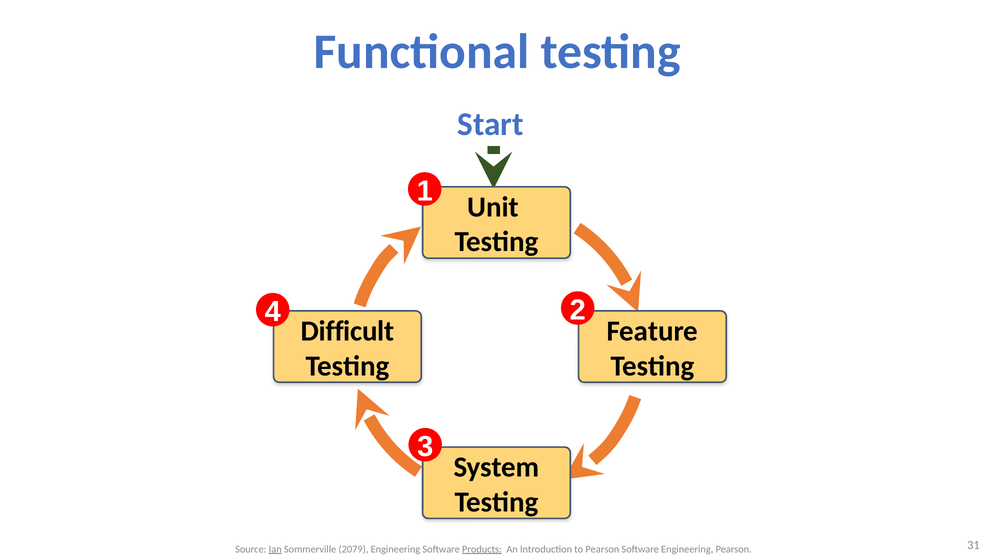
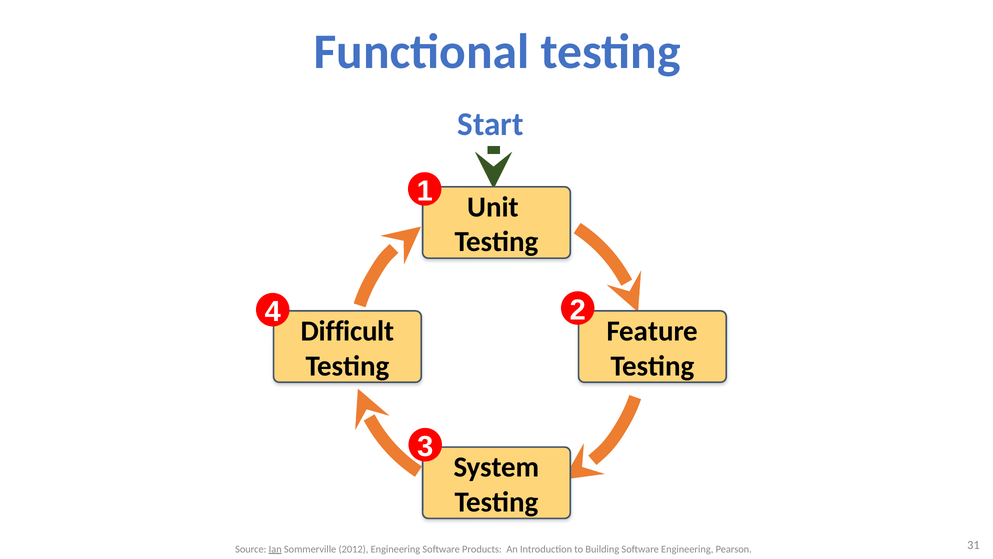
2079: 2079 -> 2012 (353, 549)
Products underline: present -> none (482, 549)
to Pearson: Pearson -> Building (602, 549)
